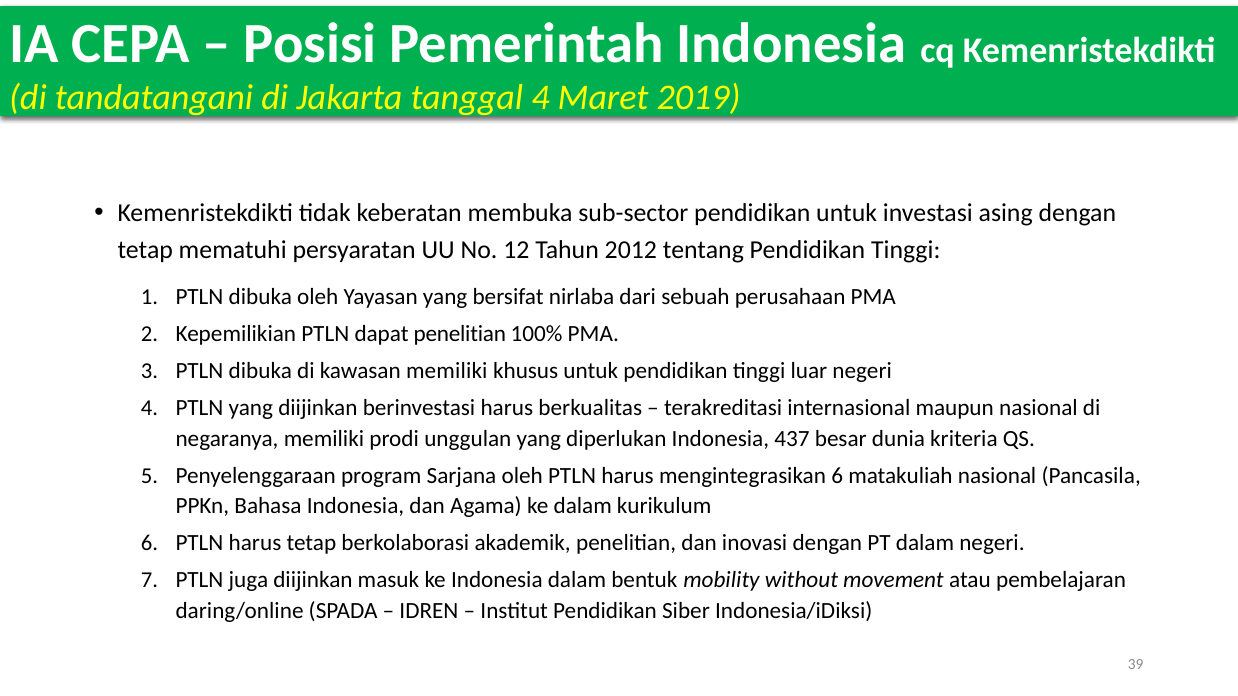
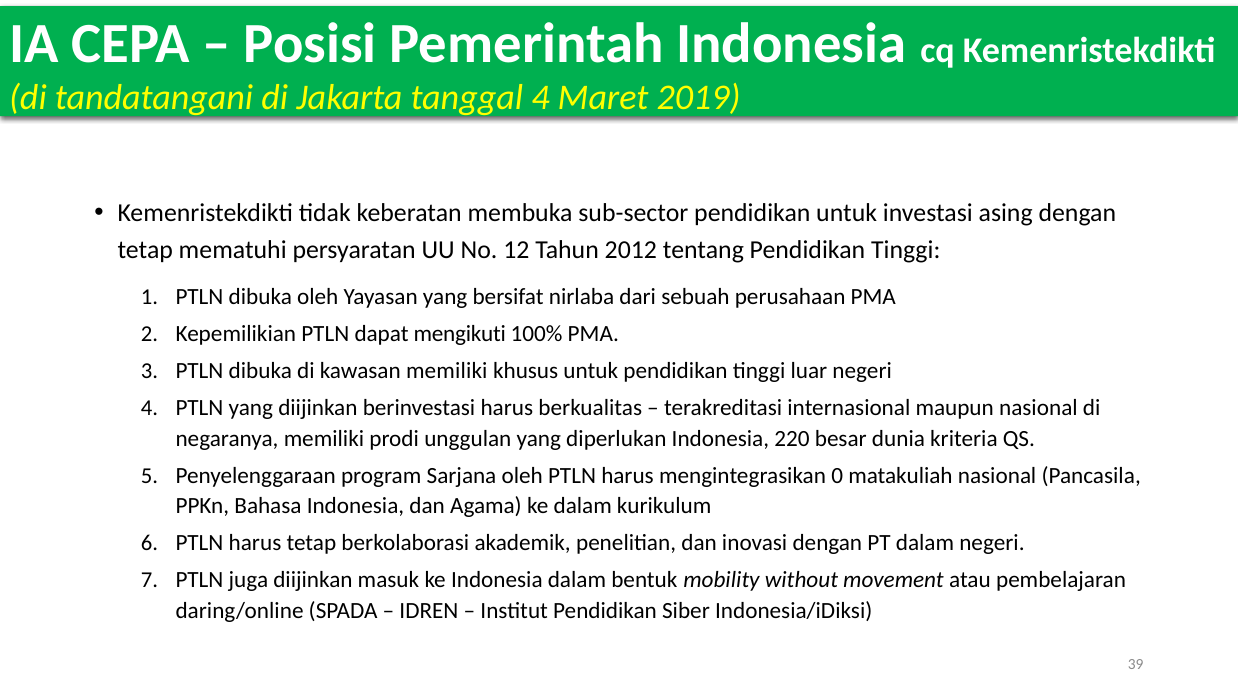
dapat penelitian: penelitian -> mengikuti (460, 334)
437: 437 -> 220 (792, 439)
mengintegrasikan 6: 6 -> 0 (837, 476)
